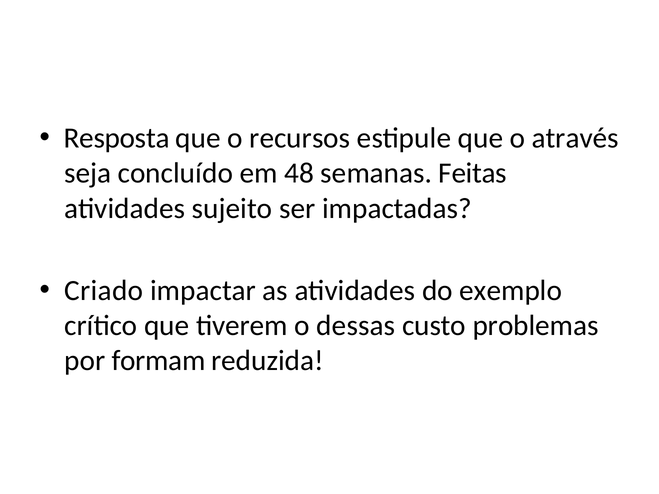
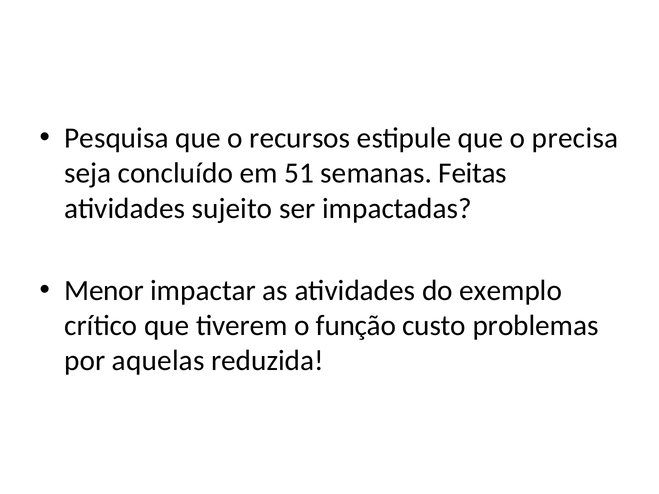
Resposta: Resposta -> Pesquisa (116, 138)
através: através -> precisa (575, 138)
48: 48 -> 51 (299, 173)
Criado: Criado -> Menor (104, 291)
dessas: dessas -> função (356, 326)
formam: formam -> aquelas (158, 361)
